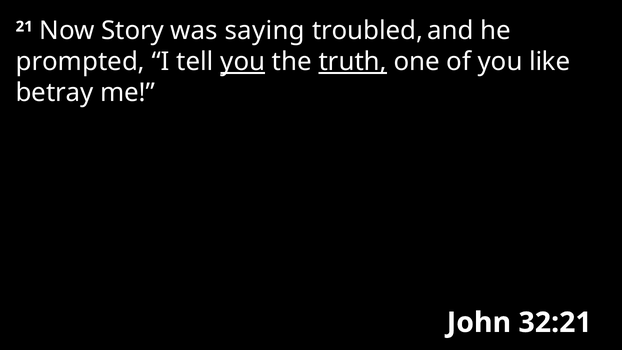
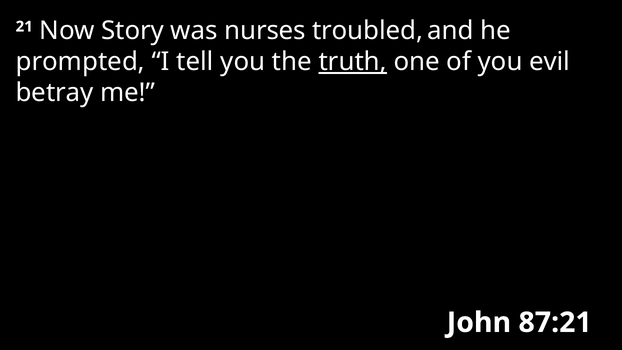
saying: saying -> nurses (265, 31)
you underline: present -> none (243, 62)
like: like -> evil (550, 62)
32:21: 32:21 -> 87:21 (555, 322)
